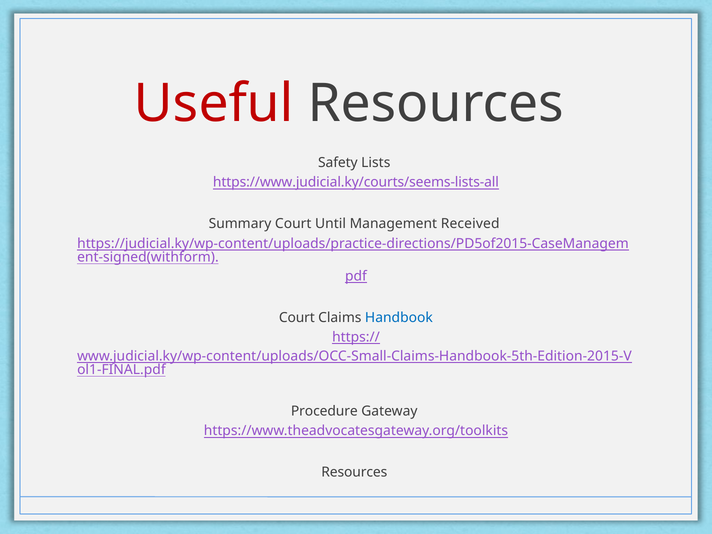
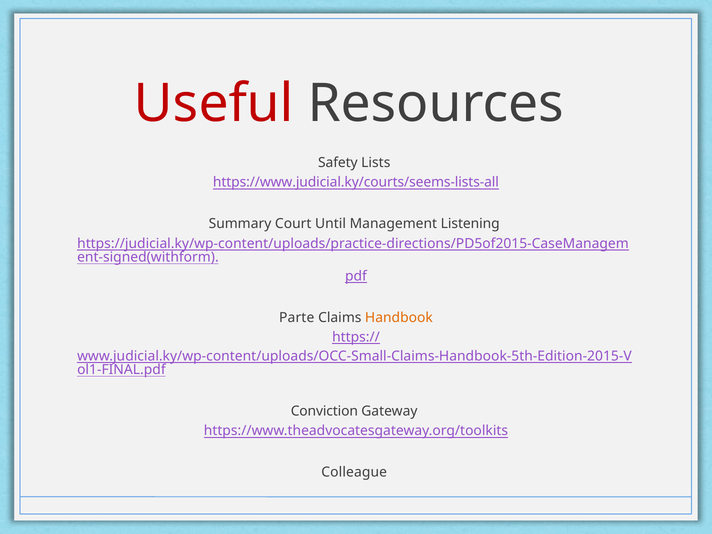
Received: Received -> Listening (470, 224)
Court: Court -> Parte (297, 318)
Handbook colour: blue -> orange (399, 318)
Procedure: Procedure -> Conviction (324, 411)
Resources: Resources -> Colleague (354, 472)
